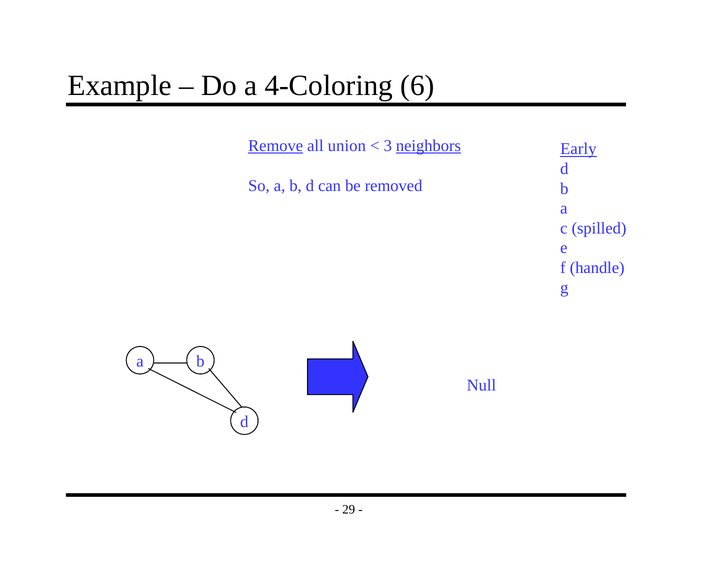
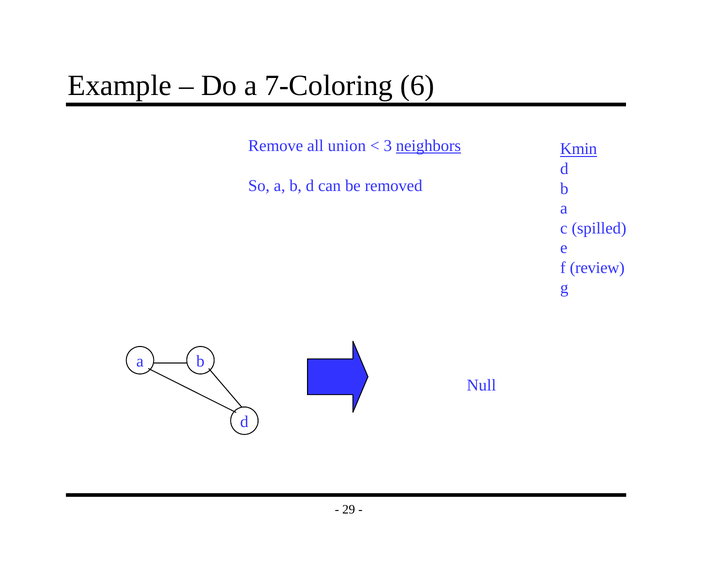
4-Coloring: 4-Coloring -> 7-Coloring (329, 86)
Remove underline: present -> none (276, 146)
Early: Early -> Kmin (579, 149)
handle: handle -> review (597, 267)
